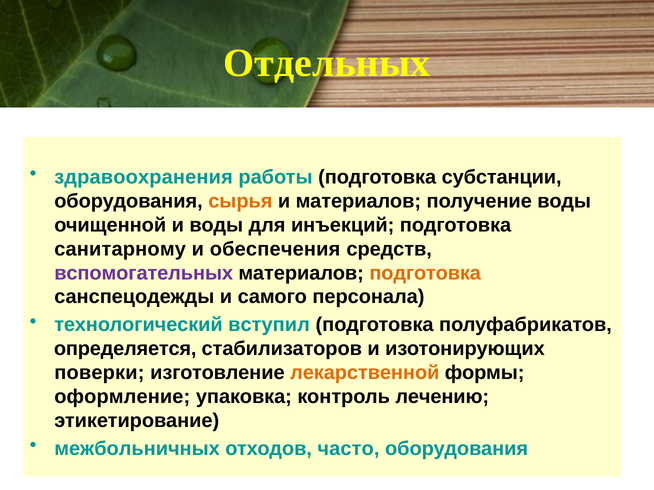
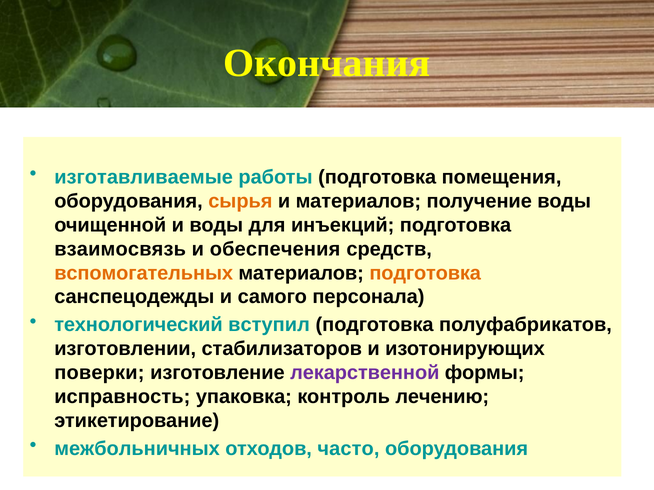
Отдельных: Отдельных -> Окончания (327, 63)
здравоохранения: здравоохранения -> изготавливаемые (144, 177)
субстанции: субстанции -> помещения (502, 177)
санитарному: санитарному -> взаимосвязь (120, 249)
вспомогательных colour: purple -> orange (144, 273)
определяется: определяется -> изготовлении (125, 349)
лекарственной colour: orange -> purple (365, 373)
оформление: оформление -> исправность (122, 397)
